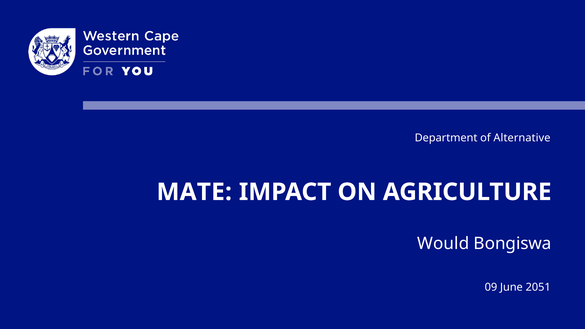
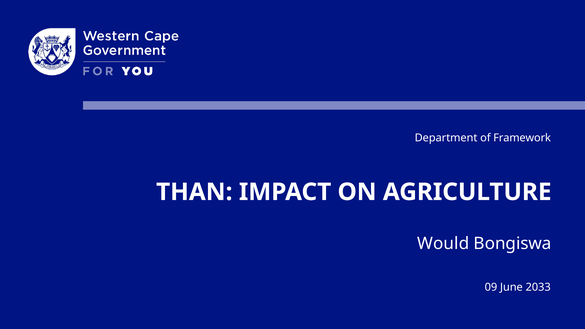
Alternative: Alternative -> Framework (522, 138)
MATE: MATE -> THAN (194, 192)
2051: 2051 -> 2033 (538, 287)
